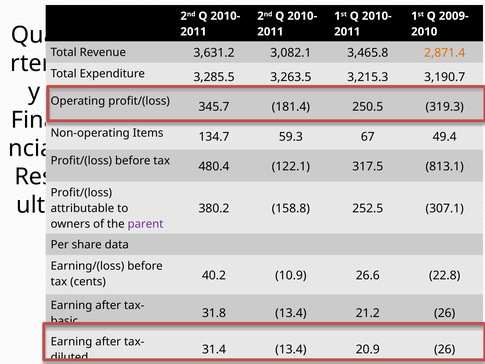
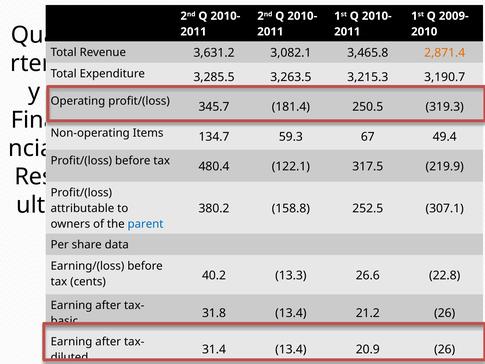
813.1: 813.1 -> 219.9 (445, 166)
parent colour: purple -> blue (146, 224)
10.9: 10.9 -> 13.3 (291, 275)
